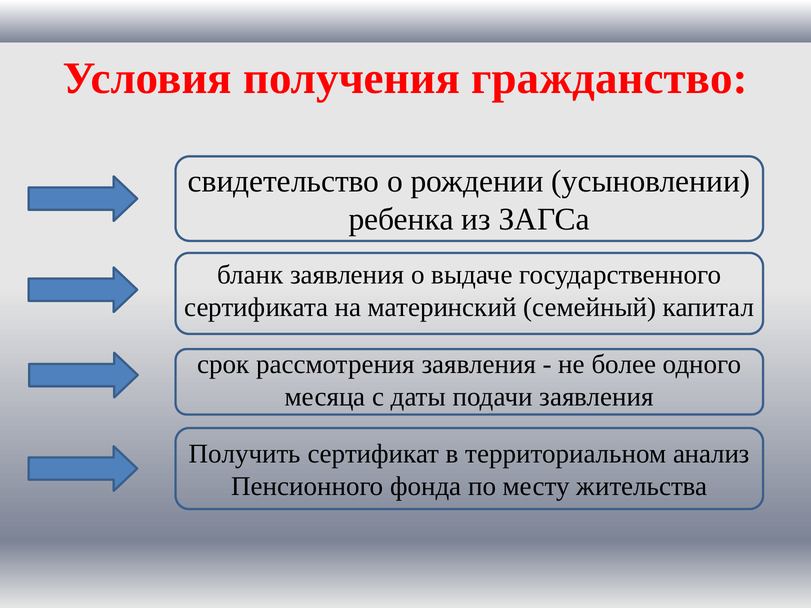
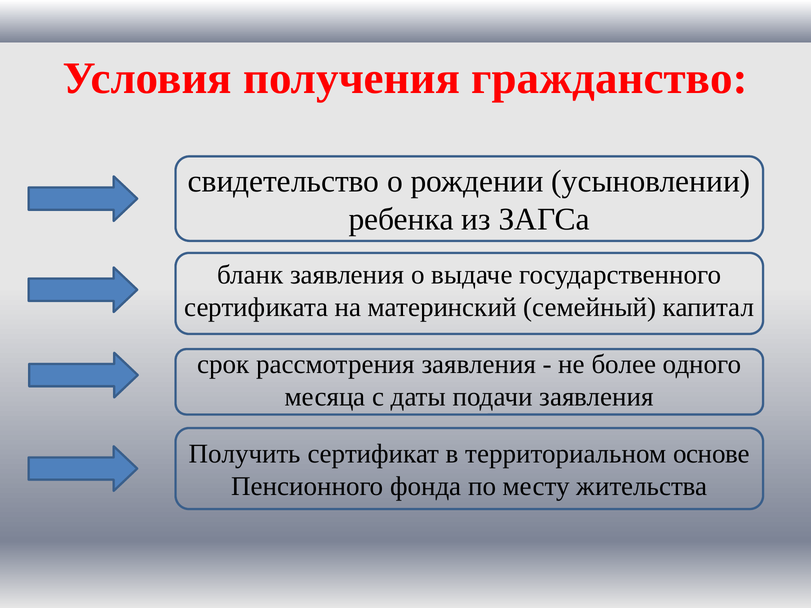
анализ: анализ -> основе (711, 454)
